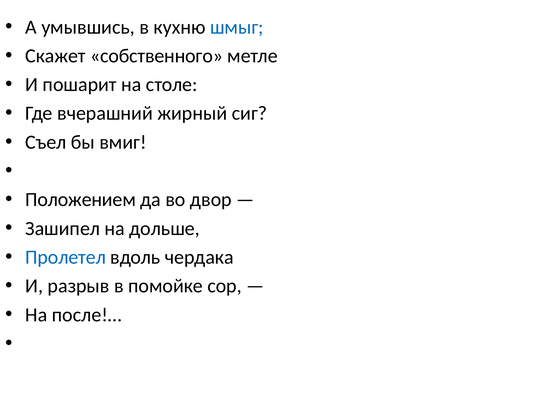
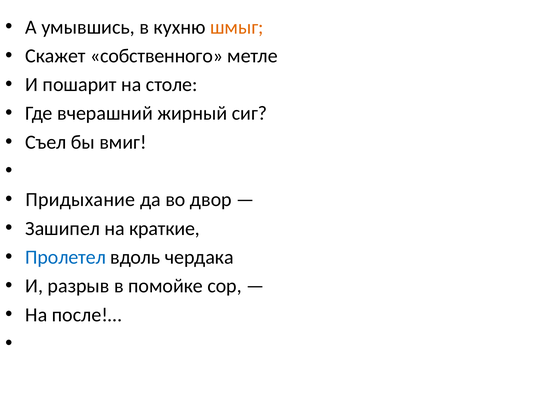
шмыг colour: blue -> orange (237, 27)
Положением: Положением -> Придыхание (80, 200)
дольше: дольше -> краткие (165, 228)
